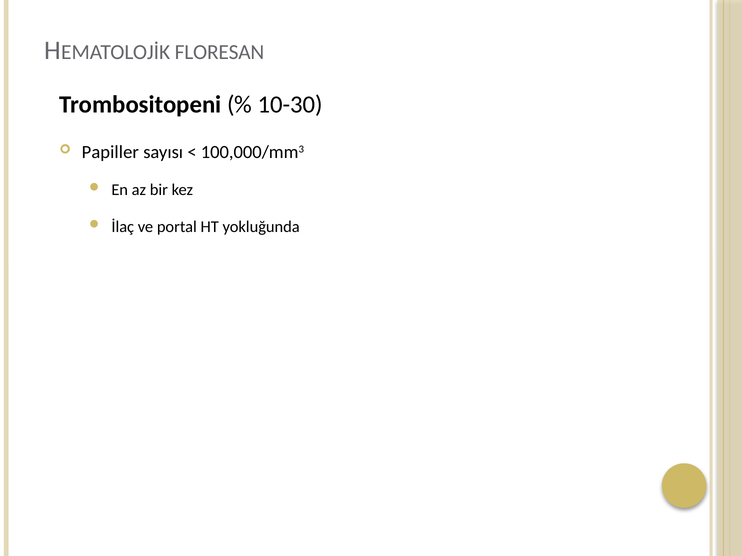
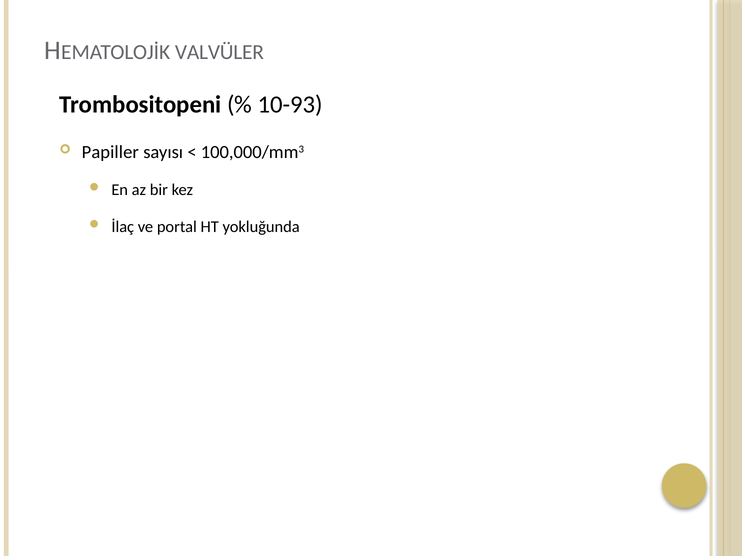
FLORESAN: FLORESAN -> VALVÜLER (219, 52)
10-30: 10-30 -> 10-93 (290, 105)
